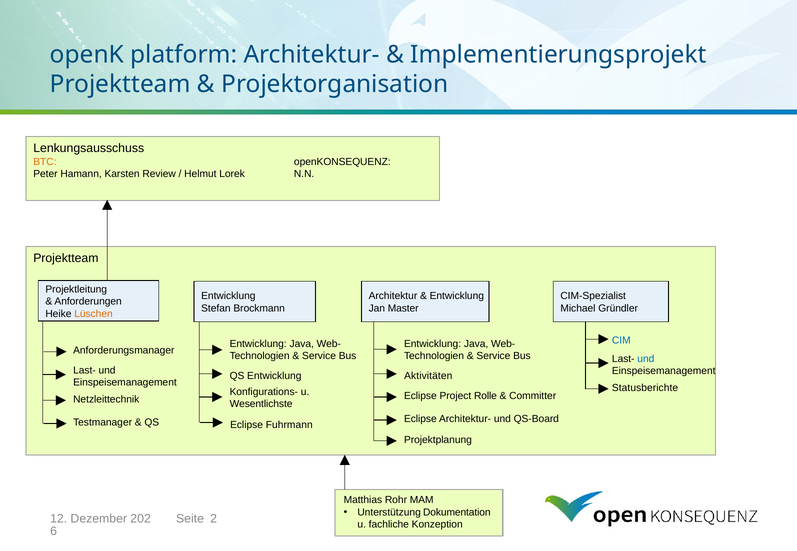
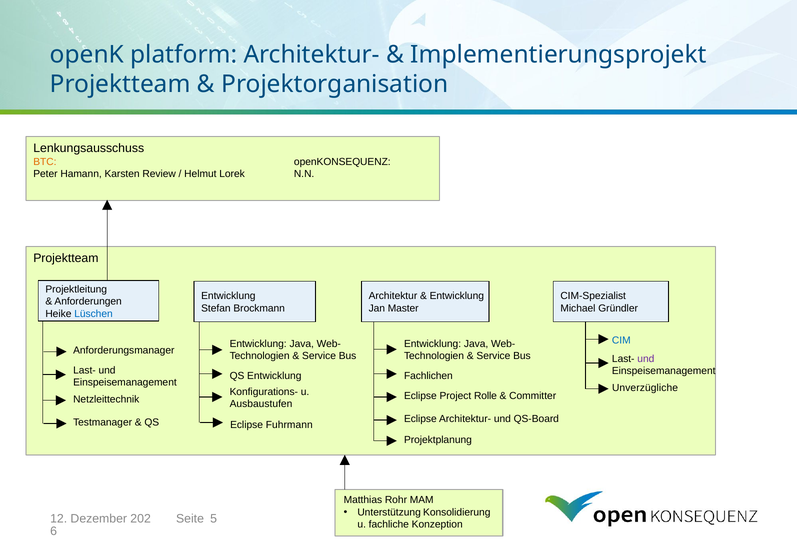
Lüschen colour: orange -> blue (93, 314)
und colour: blue -> purple (646, 359)
Aktivitäten: Aktivitäten -> Fachlichen (428, 377)
Statusberichte: Statusberichte -> Unverzügliche (645, 388)
Wesentlichste: Wesentlichste -> Ausbaustufen (261, 405)
Dokumentation: Dokumentation -> Konsolidierung (457, 513)
2: 2 -> 5 (214, 520)
